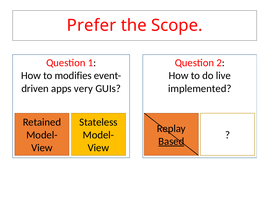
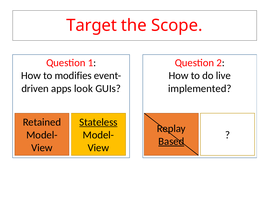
Prefer: Prefer -> Target (92, 25)
very: very -> look (83, 88)
Stateless underline: none -> present (98, 122)
